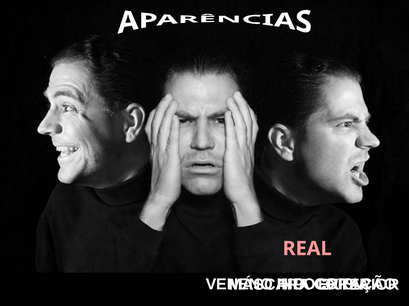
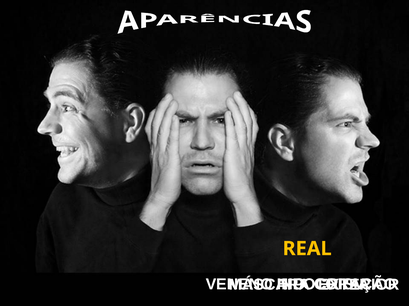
REAL colour: pink -> yellow (307, 249)
